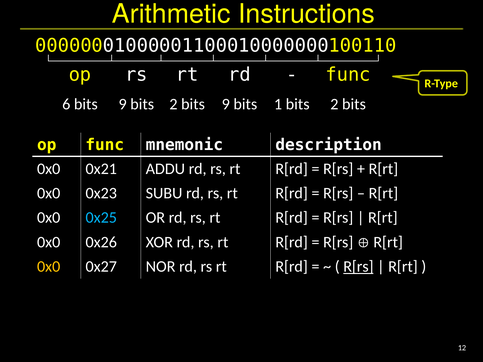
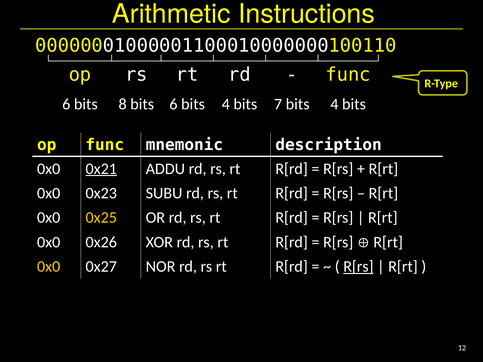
6 bits 9: 9 -> 8 (123, 104)
2: 2 -> 6 (173, 104)
9: 9 -> 4 (226, 104)
1: 1 -> 7 (278, 104)
2: 2 -> 4 (334, 104)
0x21 underline: none -> present (101, 169)
0x25 colour: light blue -> yellow (101, 218)
